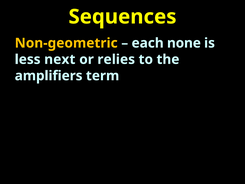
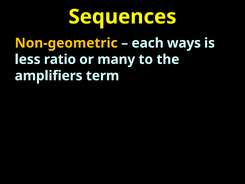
none: none -> ways (184, 43)
next: next -> ratio (60, 59)
relies: relies -> many (116, 59)
